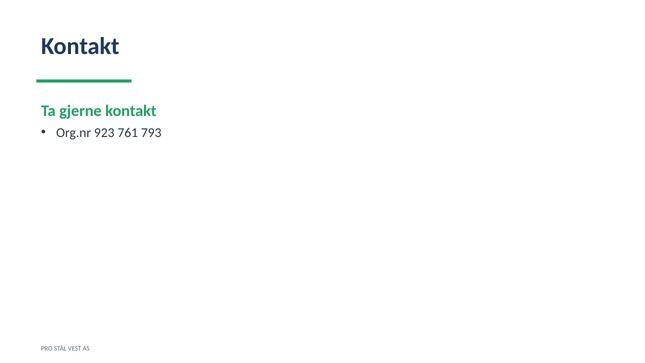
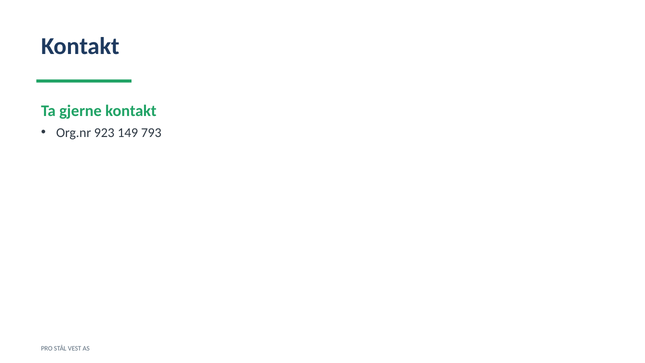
761: 761 -> 149 (128, 133)
